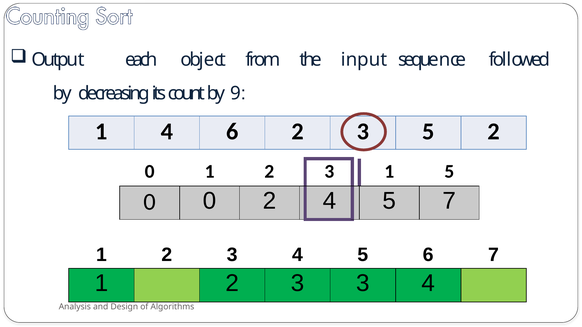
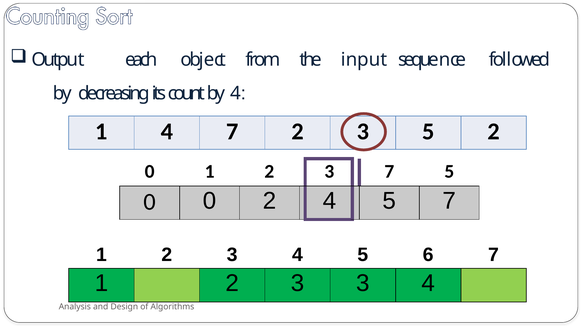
by 9: 9 -> 4 (235, 93)
4 6: 6 -> 7 (232, 132)
3 1: 1 -> 7 (389, 172)
